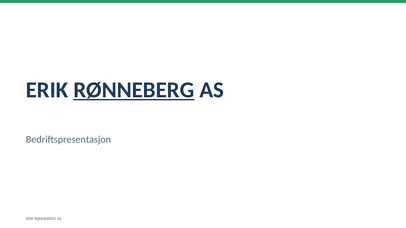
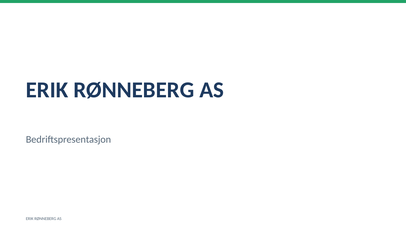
RØNNEBERG underline: present -> none (134, 90)
